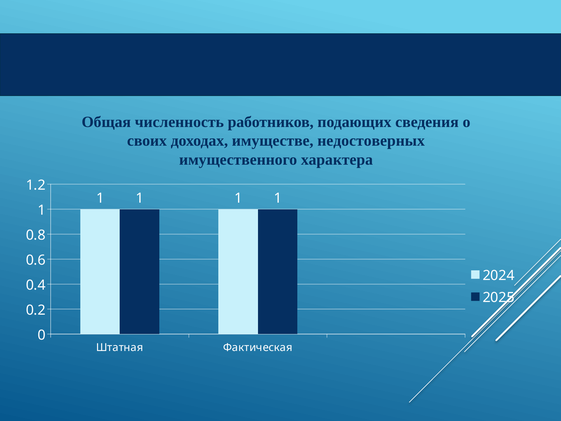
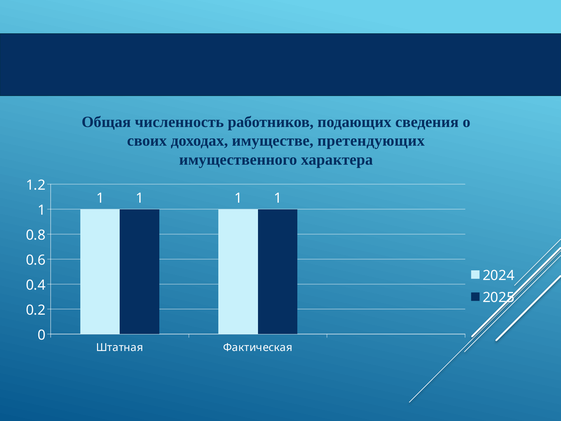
недостоверных: недостоверных -> претендующих (371, 141)
